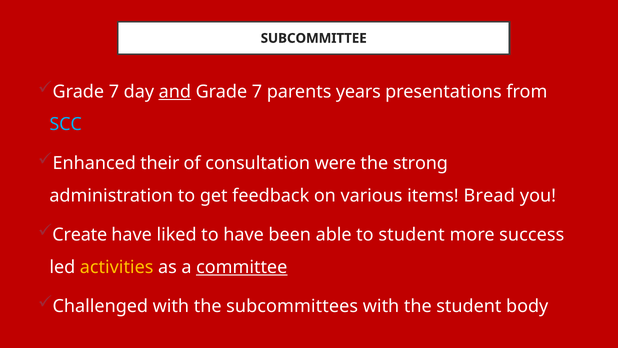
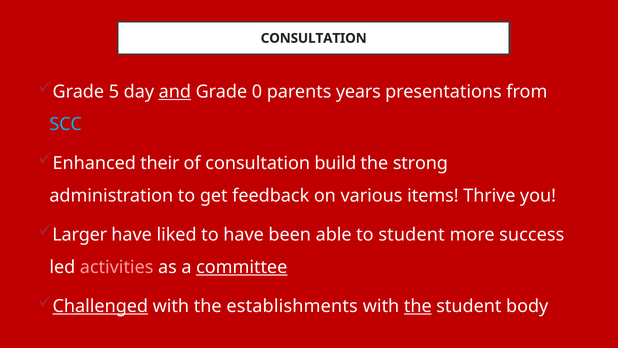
SUBCOMMITTEE: SUBCOMMITTEE -> CONSULTATION (314, 38)
7: 7 -> 5 (114, 92)
7: 7 -> 0 (257, 92)
were: were -> build (335, 163)
Bread: Bread -> Thrive (489, 196)
Create: Create -> Larger (80, 235)
activities colour: yellow -> pink (117, 267)
Challenged underline: none -> present (100, 306)
subcommittees: subcommittees -> establishments (292, 306)
the underline: none -> present (418, 306)
